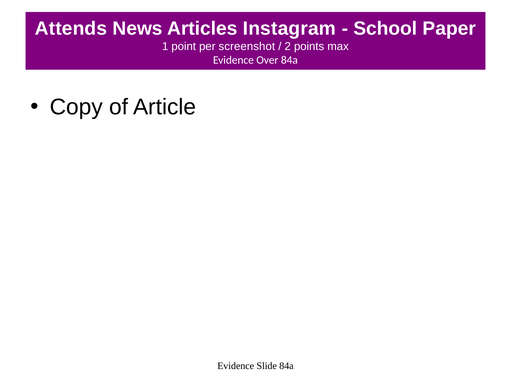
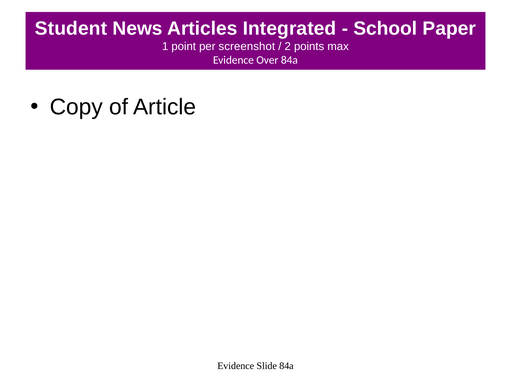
Attends: Attends -> Student (71, 29)
Instagram: Instagram -> Integrated (290, 29)
